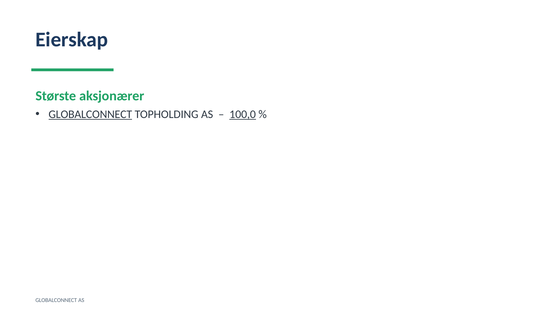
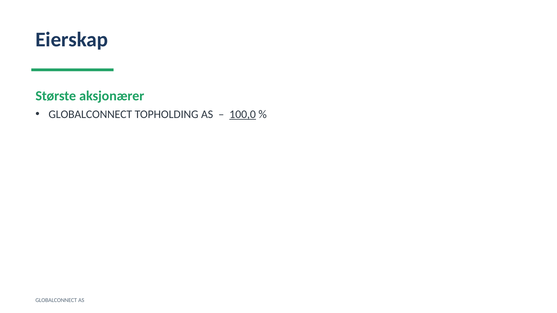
GLOBALCONNECT underline: present -> none (90, 115)
